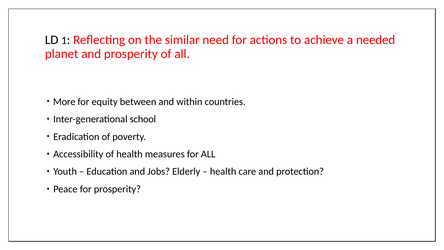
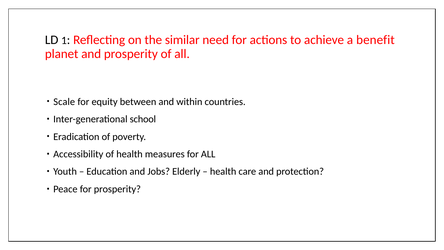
needed: needed -> benefit (375, 40)
More: More -> Scale (64, 102)
